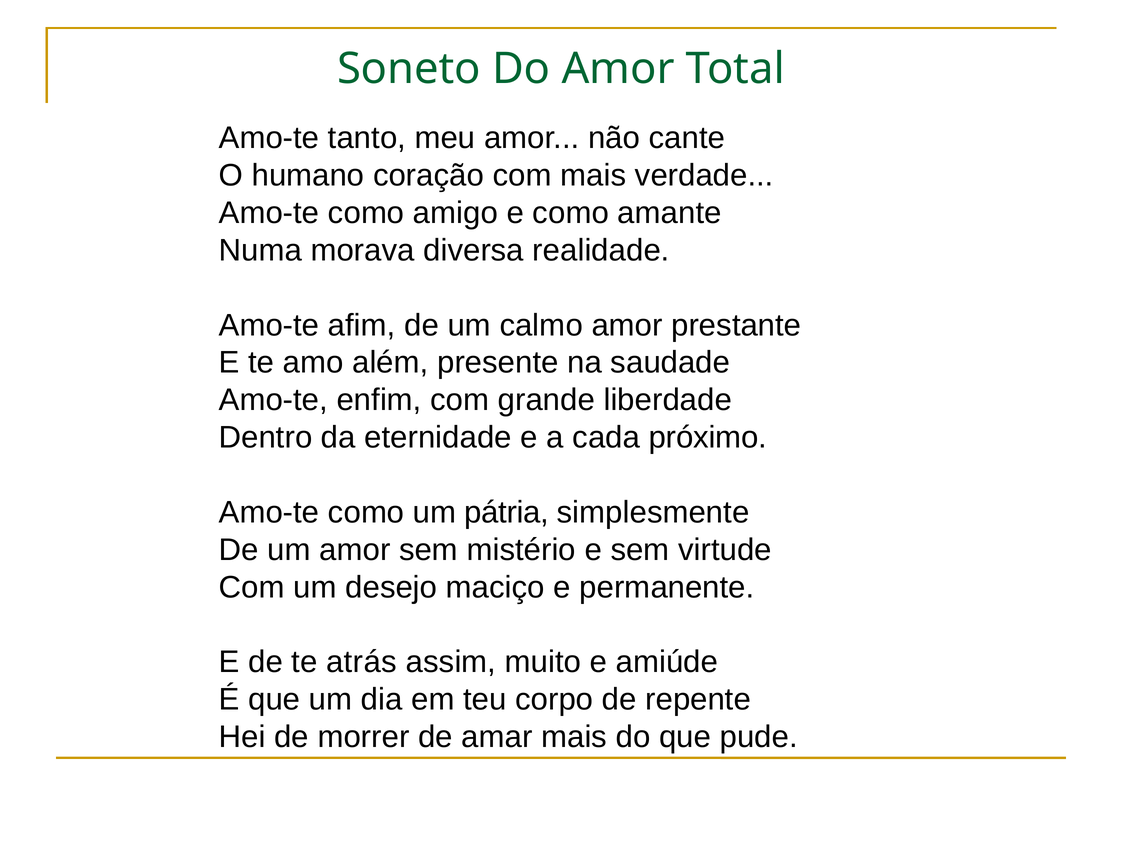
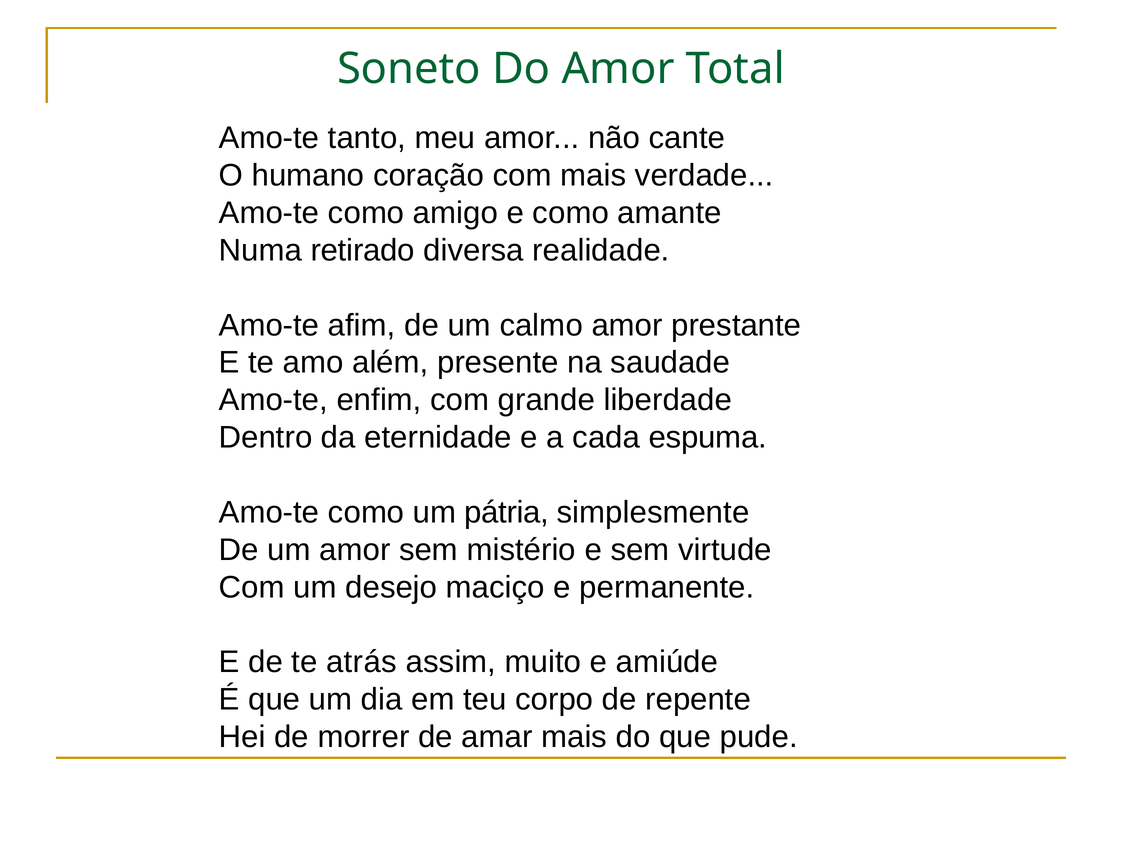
morava: morava -> retirado (363, 250)
próximo: próximo -> espuma (708, 437)
